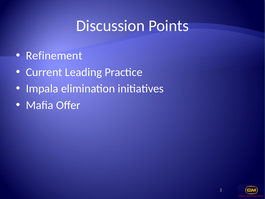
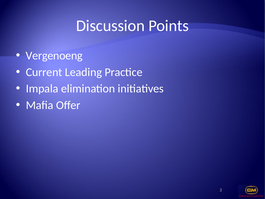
Refinement: Refinement -> Vergenoeng (54, 56)
